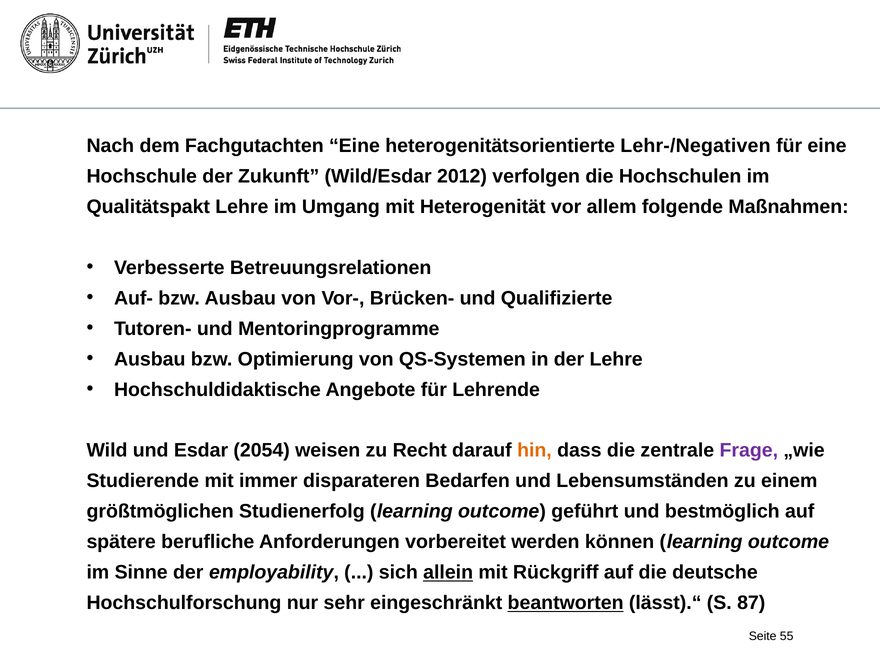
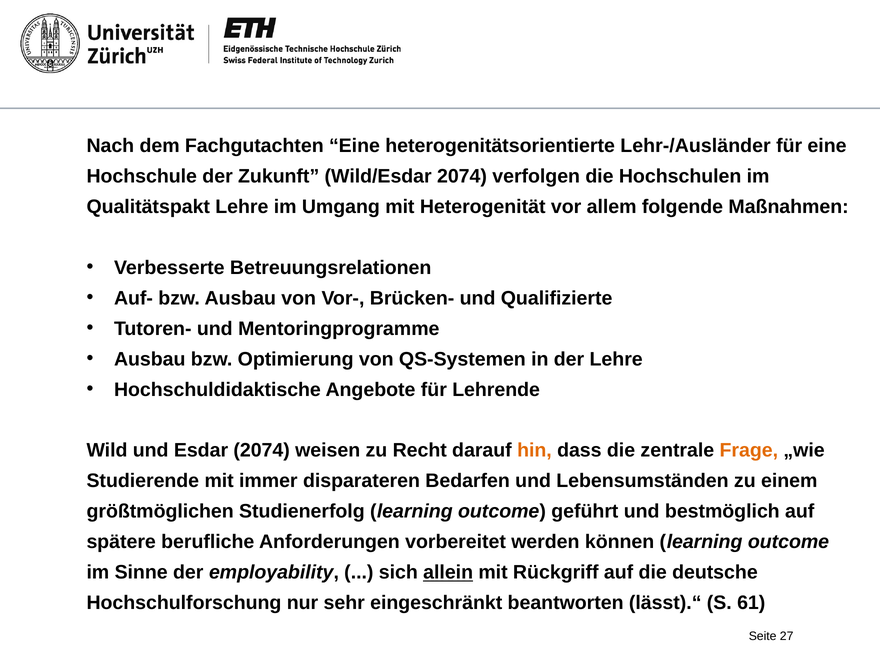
Lehr-/Negativen: Lehr-/Negativen -> Lehr-/Ausländer (696, 146)
Wild/Esdar 2012: 2012 -> 2074 (462, 176)
Esdar 2054: 2054 -> 2074 (262, 451)
Frage colour: purple -> orange (749, 451)
beantworten underline: present -> none (566, 603)
87: 87 -> 61 (751, 603)
55: 55 -> 27 (787, 636)
